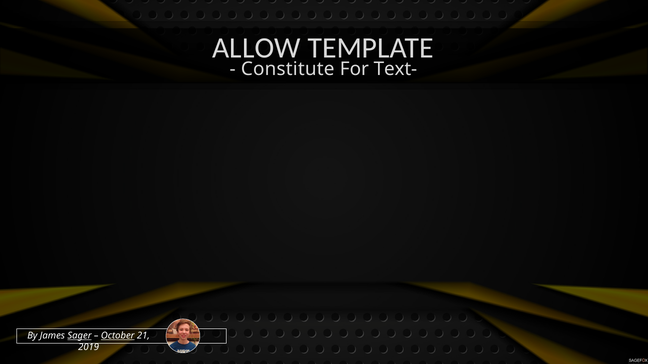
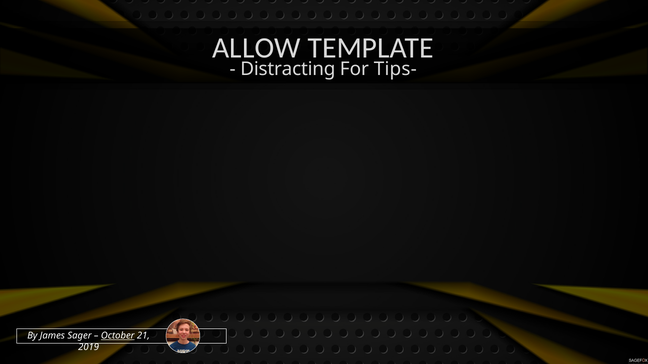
Constitute: Constitute -> Distracting (288, 69)
Text-: Text- -> Tips- (395, 69)
Sager underline: present -> none (79, 336)
